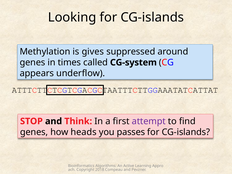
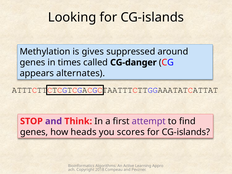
CG-system: CG-system -> CG-danger (133, 62)
underflow: underflow -> alternates (81, 73)
and colour: black -> purple (54, 121)
passes: passes -> scores (131, 132)
